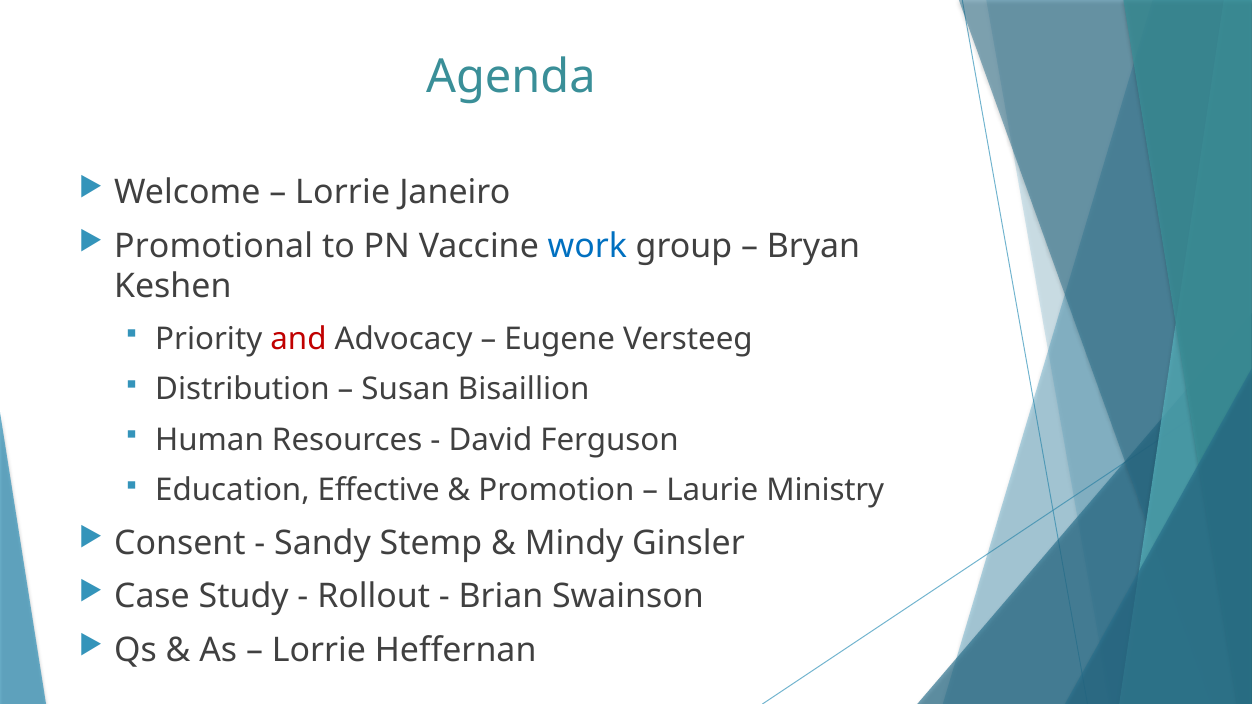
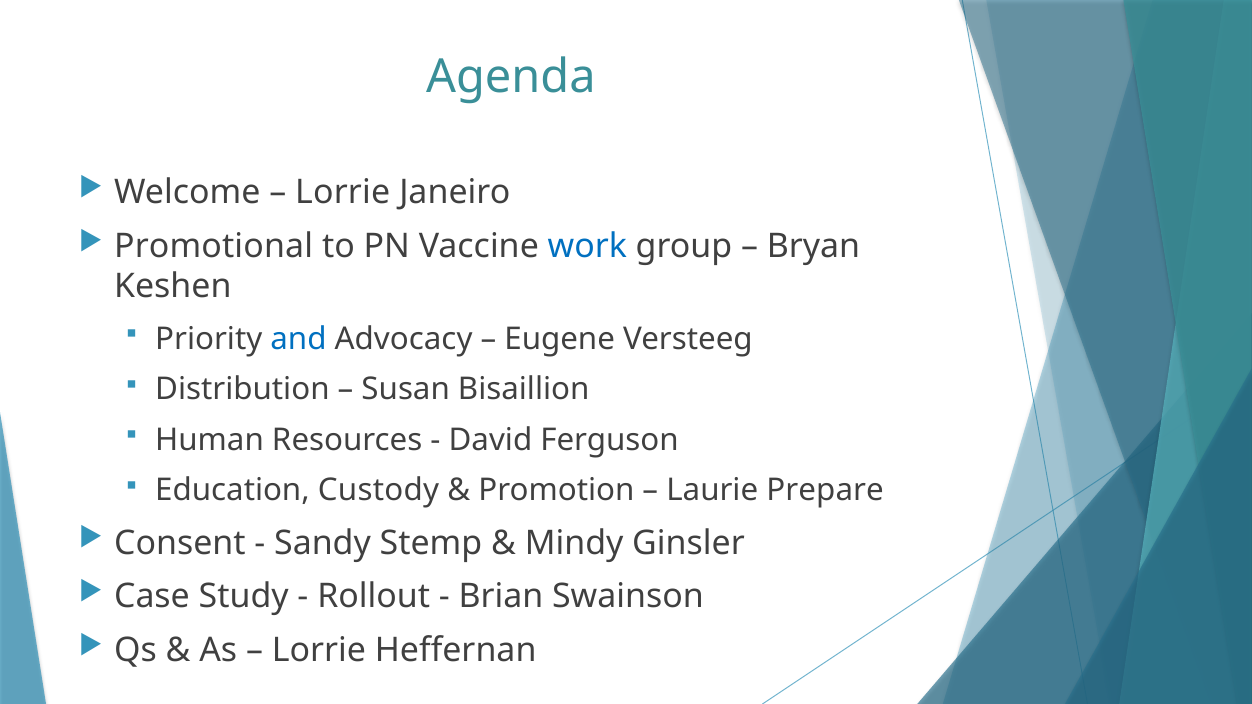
and colour: red -> blue (299, 339)
Effective: Effective -> Custody (378, 491)
Ministry: Ministry -> Prepare (825, 491)
